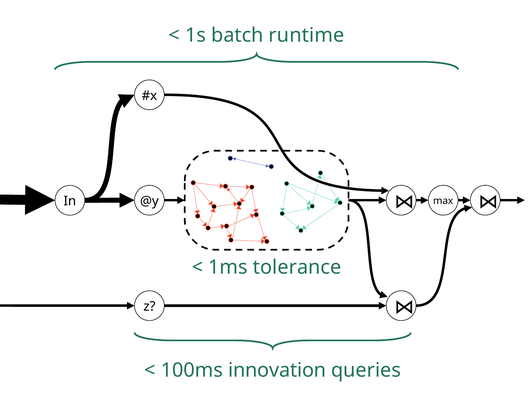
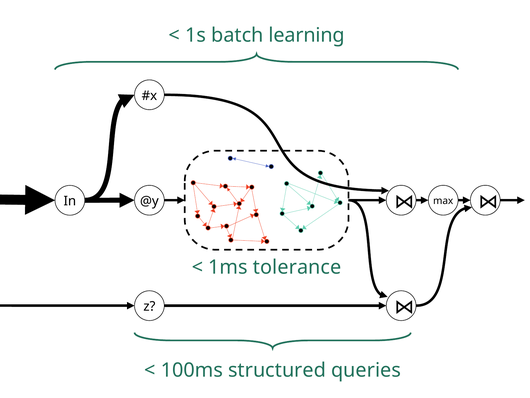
runtime: runtime -> learning (307, 35)
innovation: innovation -> structured (277, 370)
